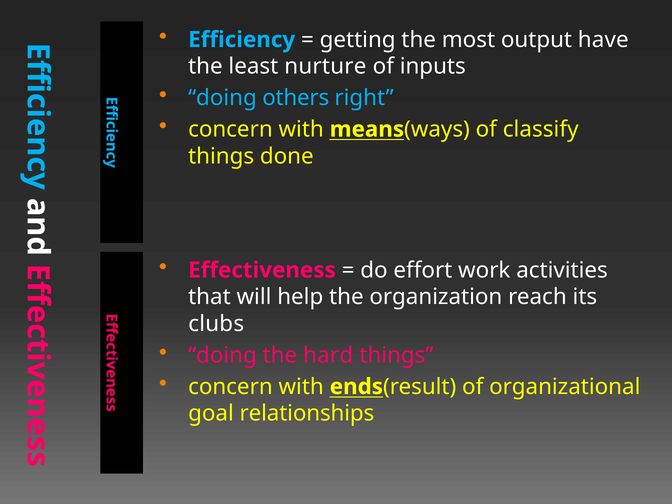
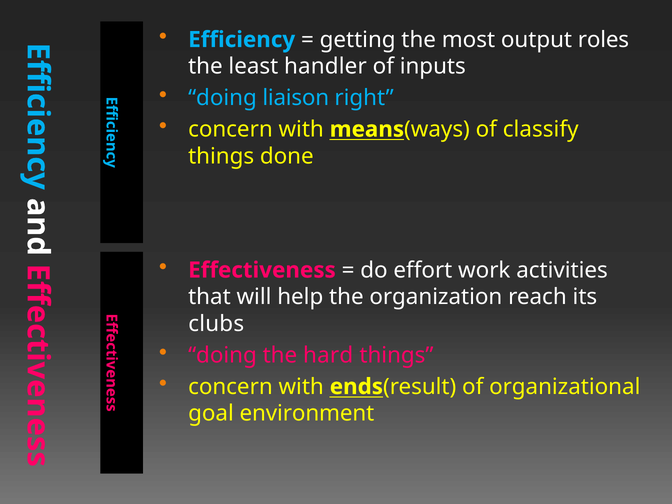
have: have -> roles (603, 40)
nurture: nurture -> handler (325, 67)
others: others -> liaison (296, 98)
relationships: relationships -> environment (307, 414)
